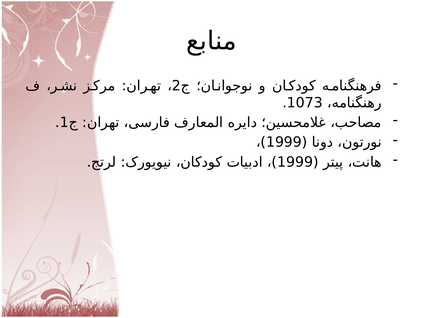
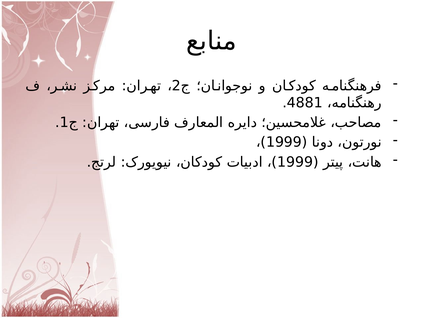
1073: 1073 -> 4881 (305, 103)
